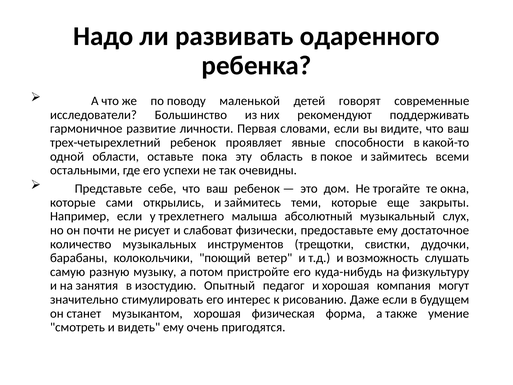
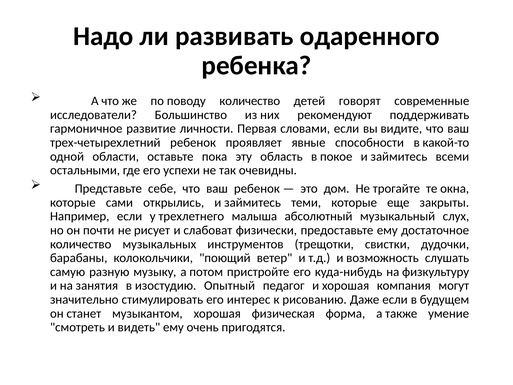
поводу маленькой: маленькой -> количество (250, 101)
